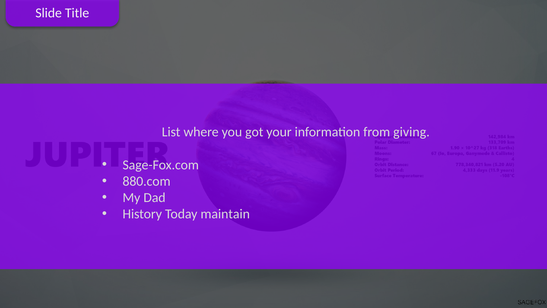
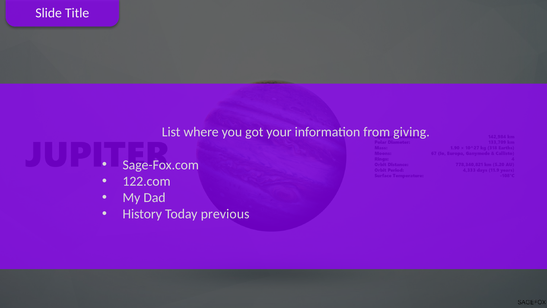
880.com: 880.com -> 122.com (147, 181)
maintain: maintain -> previous (225, 214)
